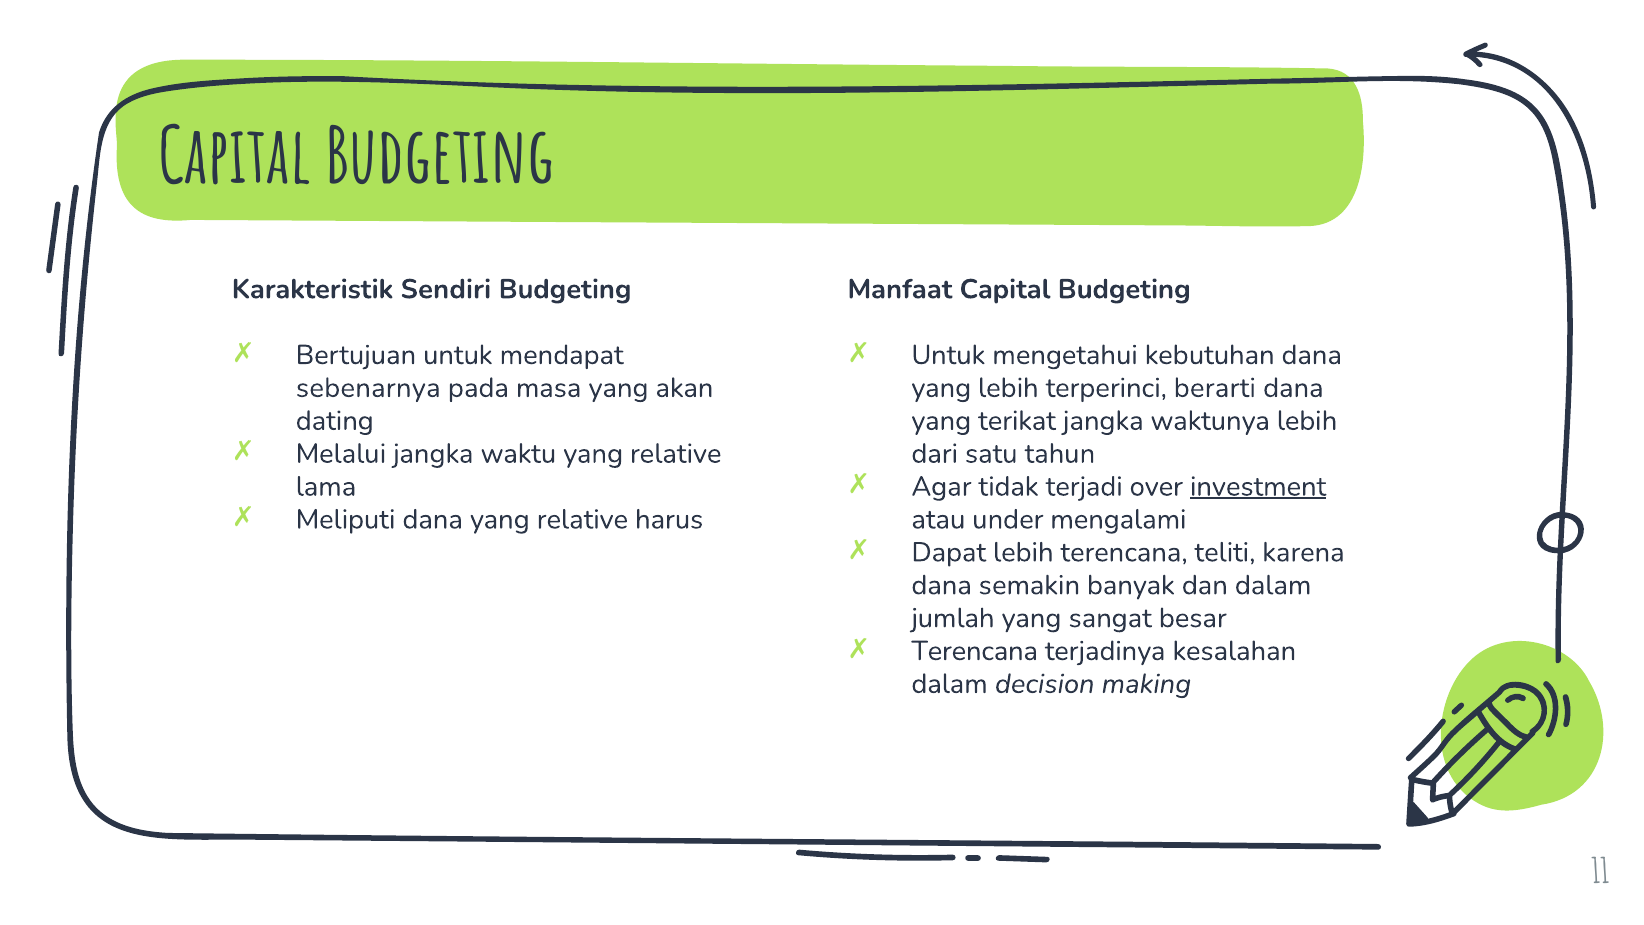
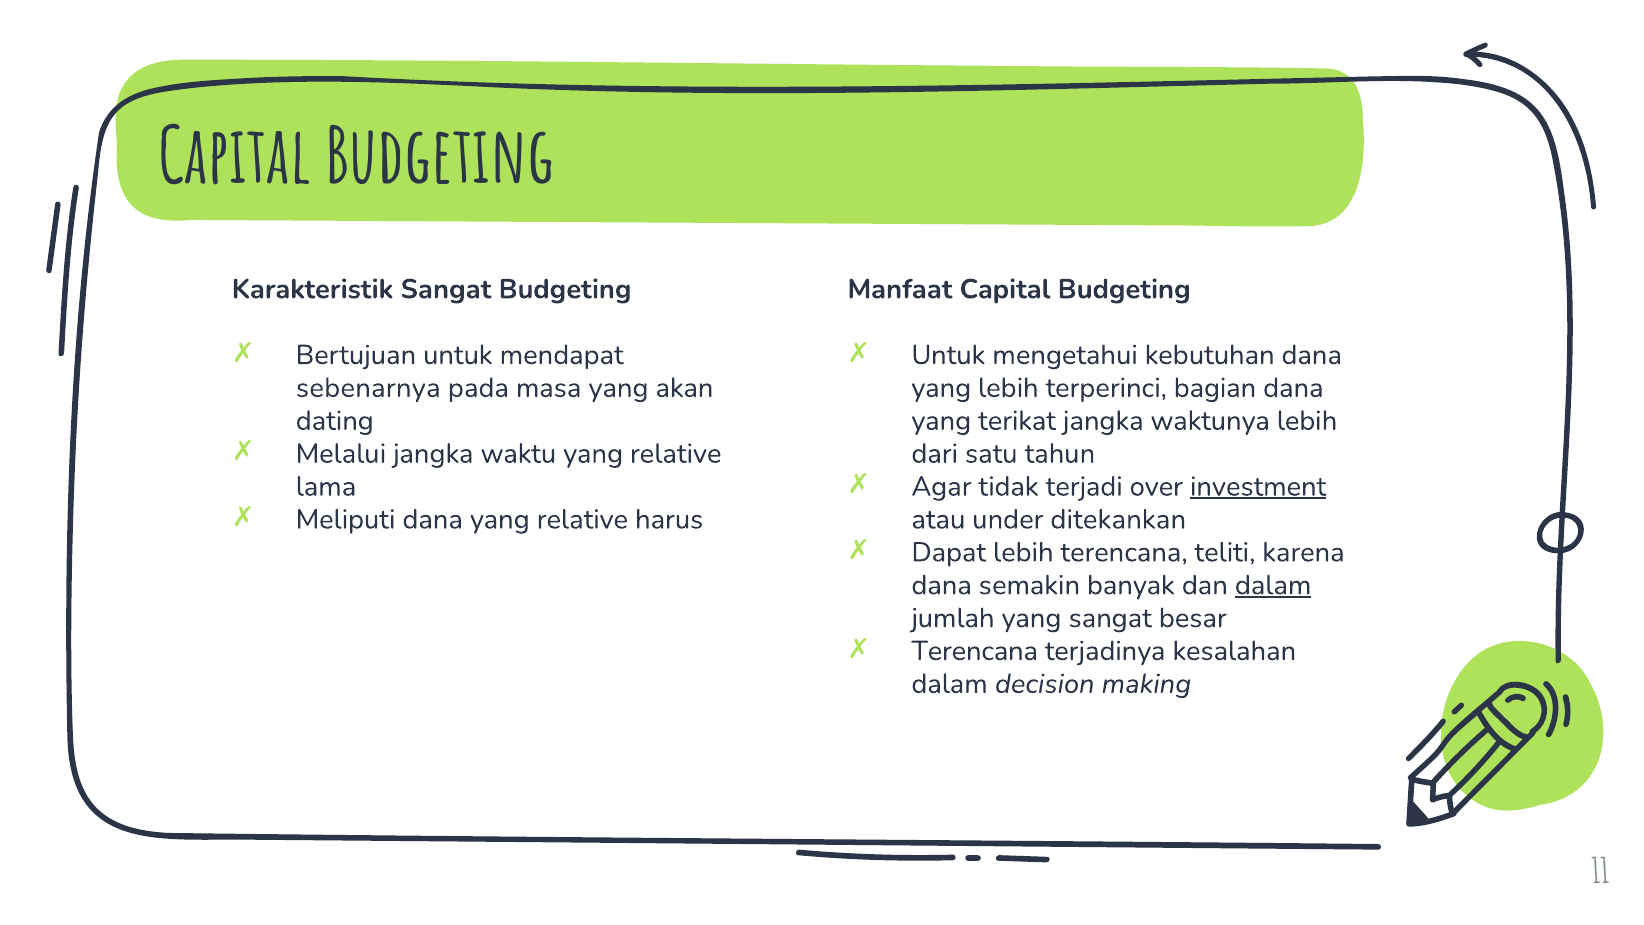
Karakteristik Sendiri: Sendiri -> Sangat (446, 289)
berarti: berarti -> bagian (1215, 388)
mengalami: mengalami -> ditekankan (1118, 519)
dalam underline: none -> present (1273, 585)
